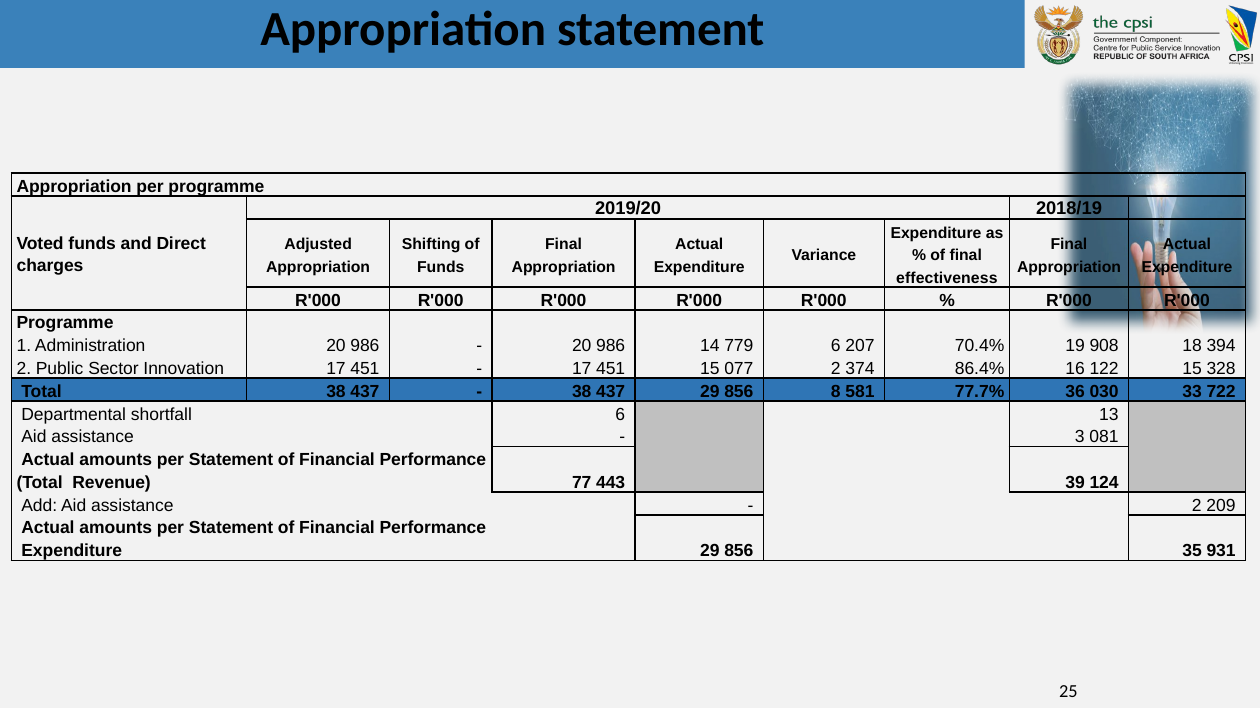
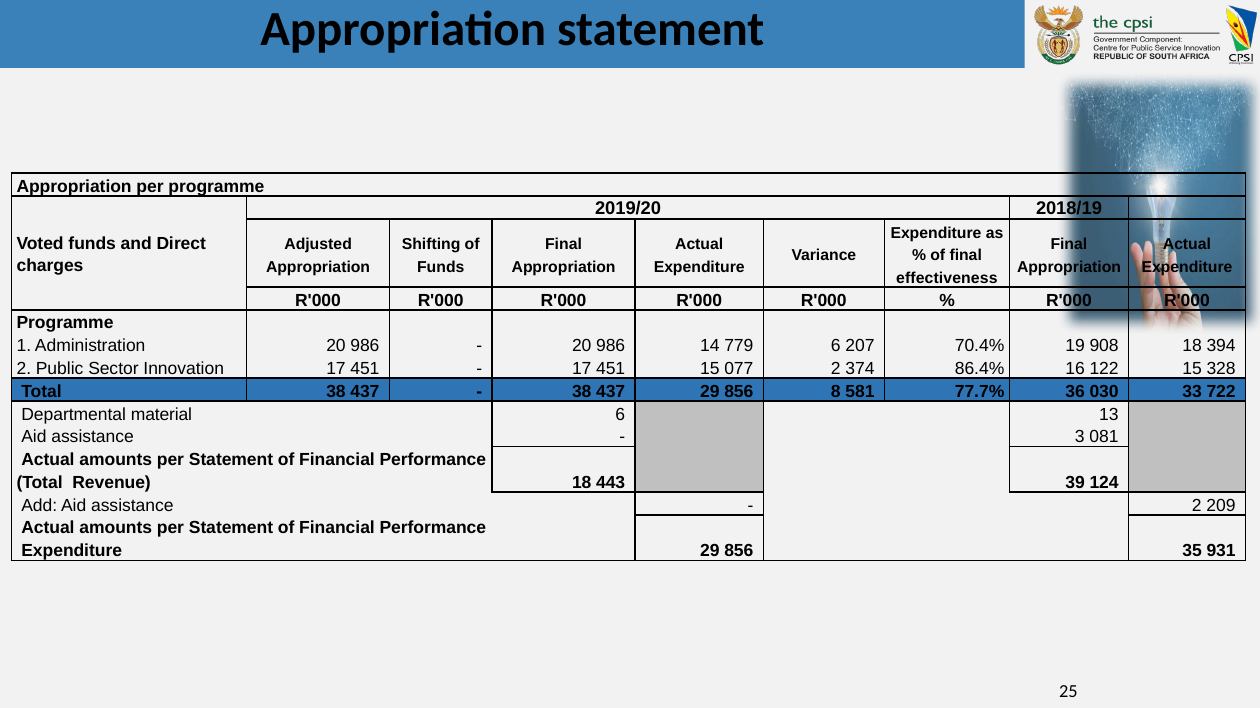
shortfall: shortfall -> material (161, 415)
Revenue 77: 77 -> 18 (582, 483)
